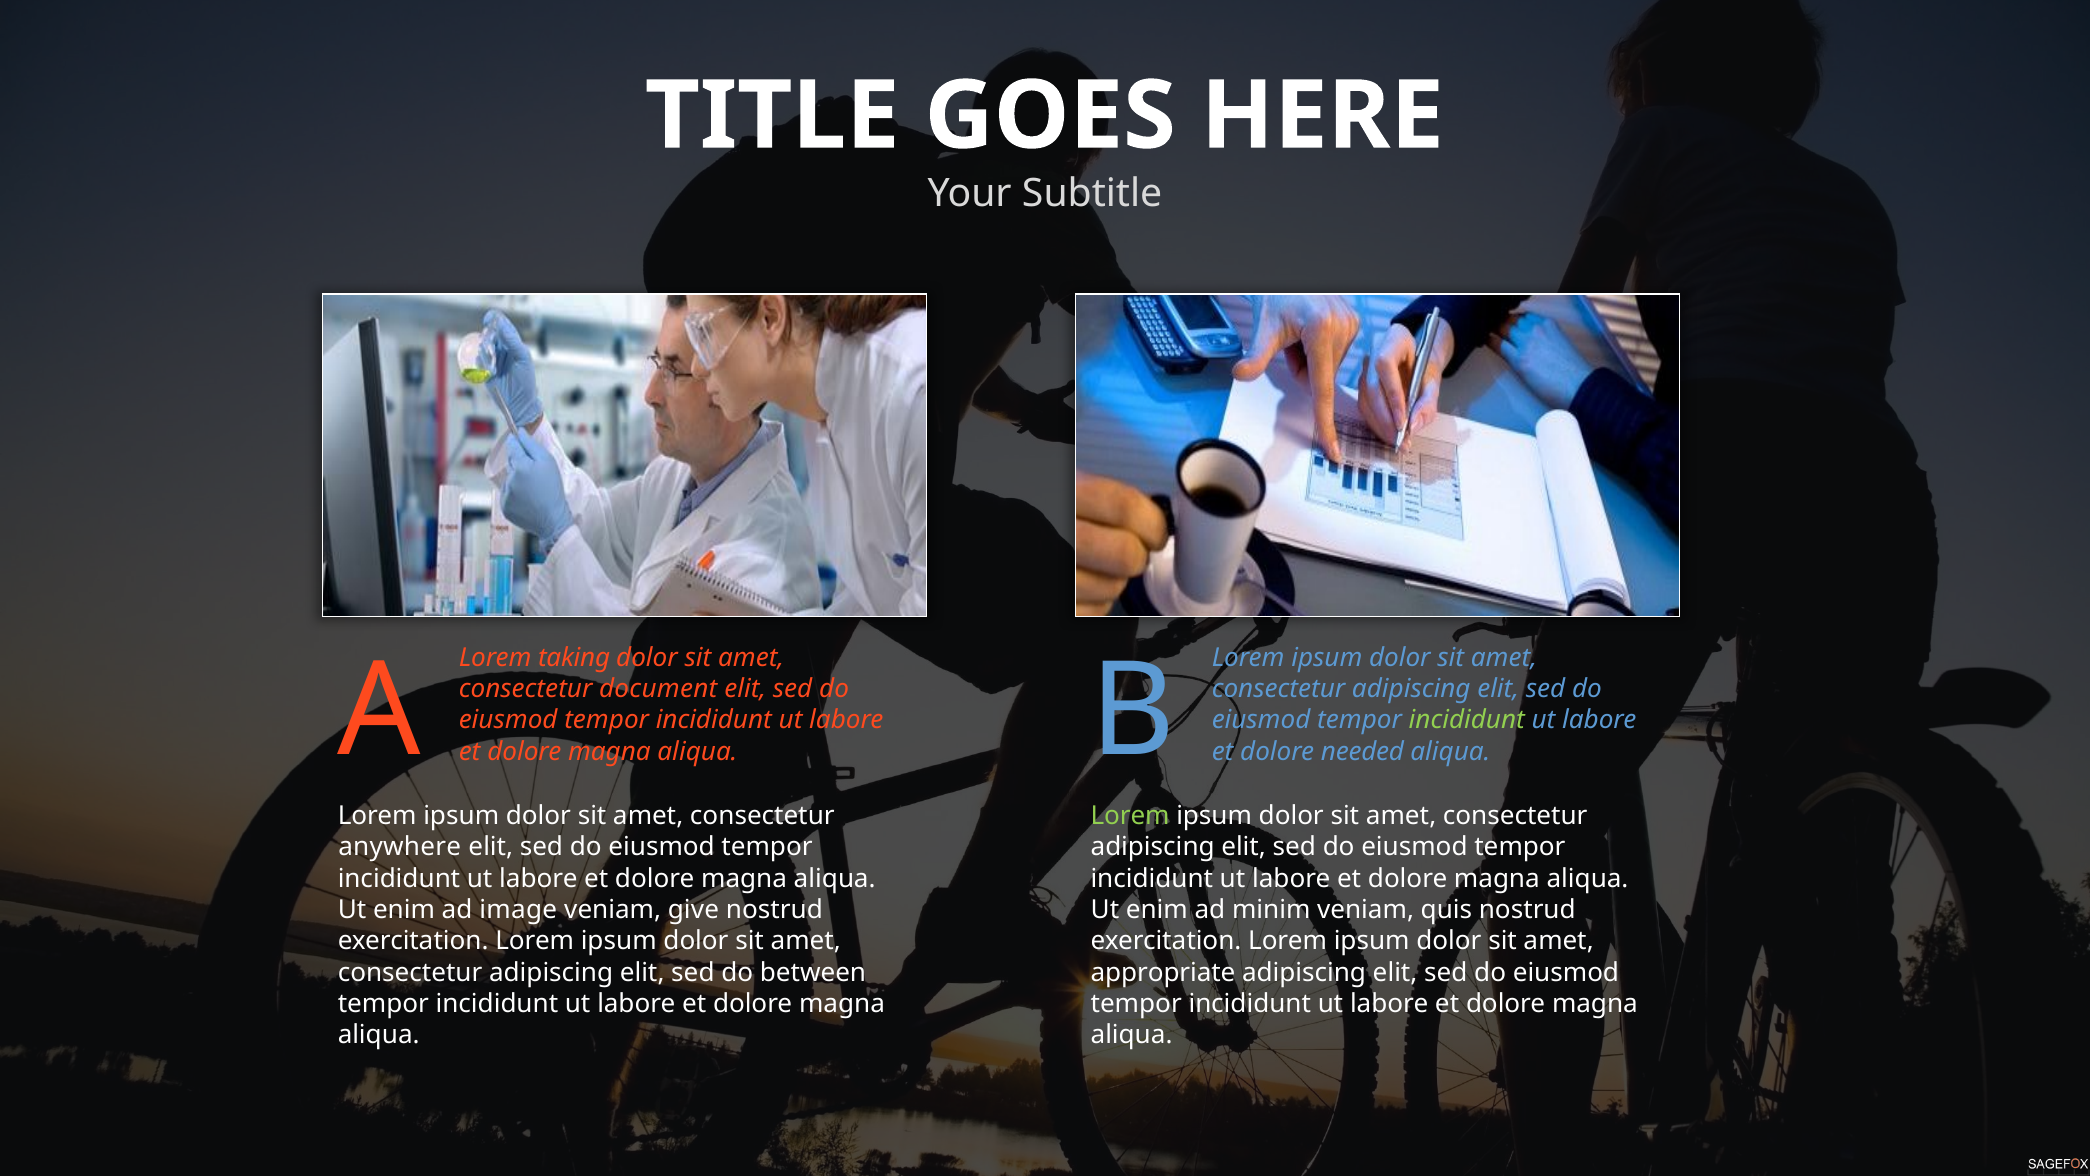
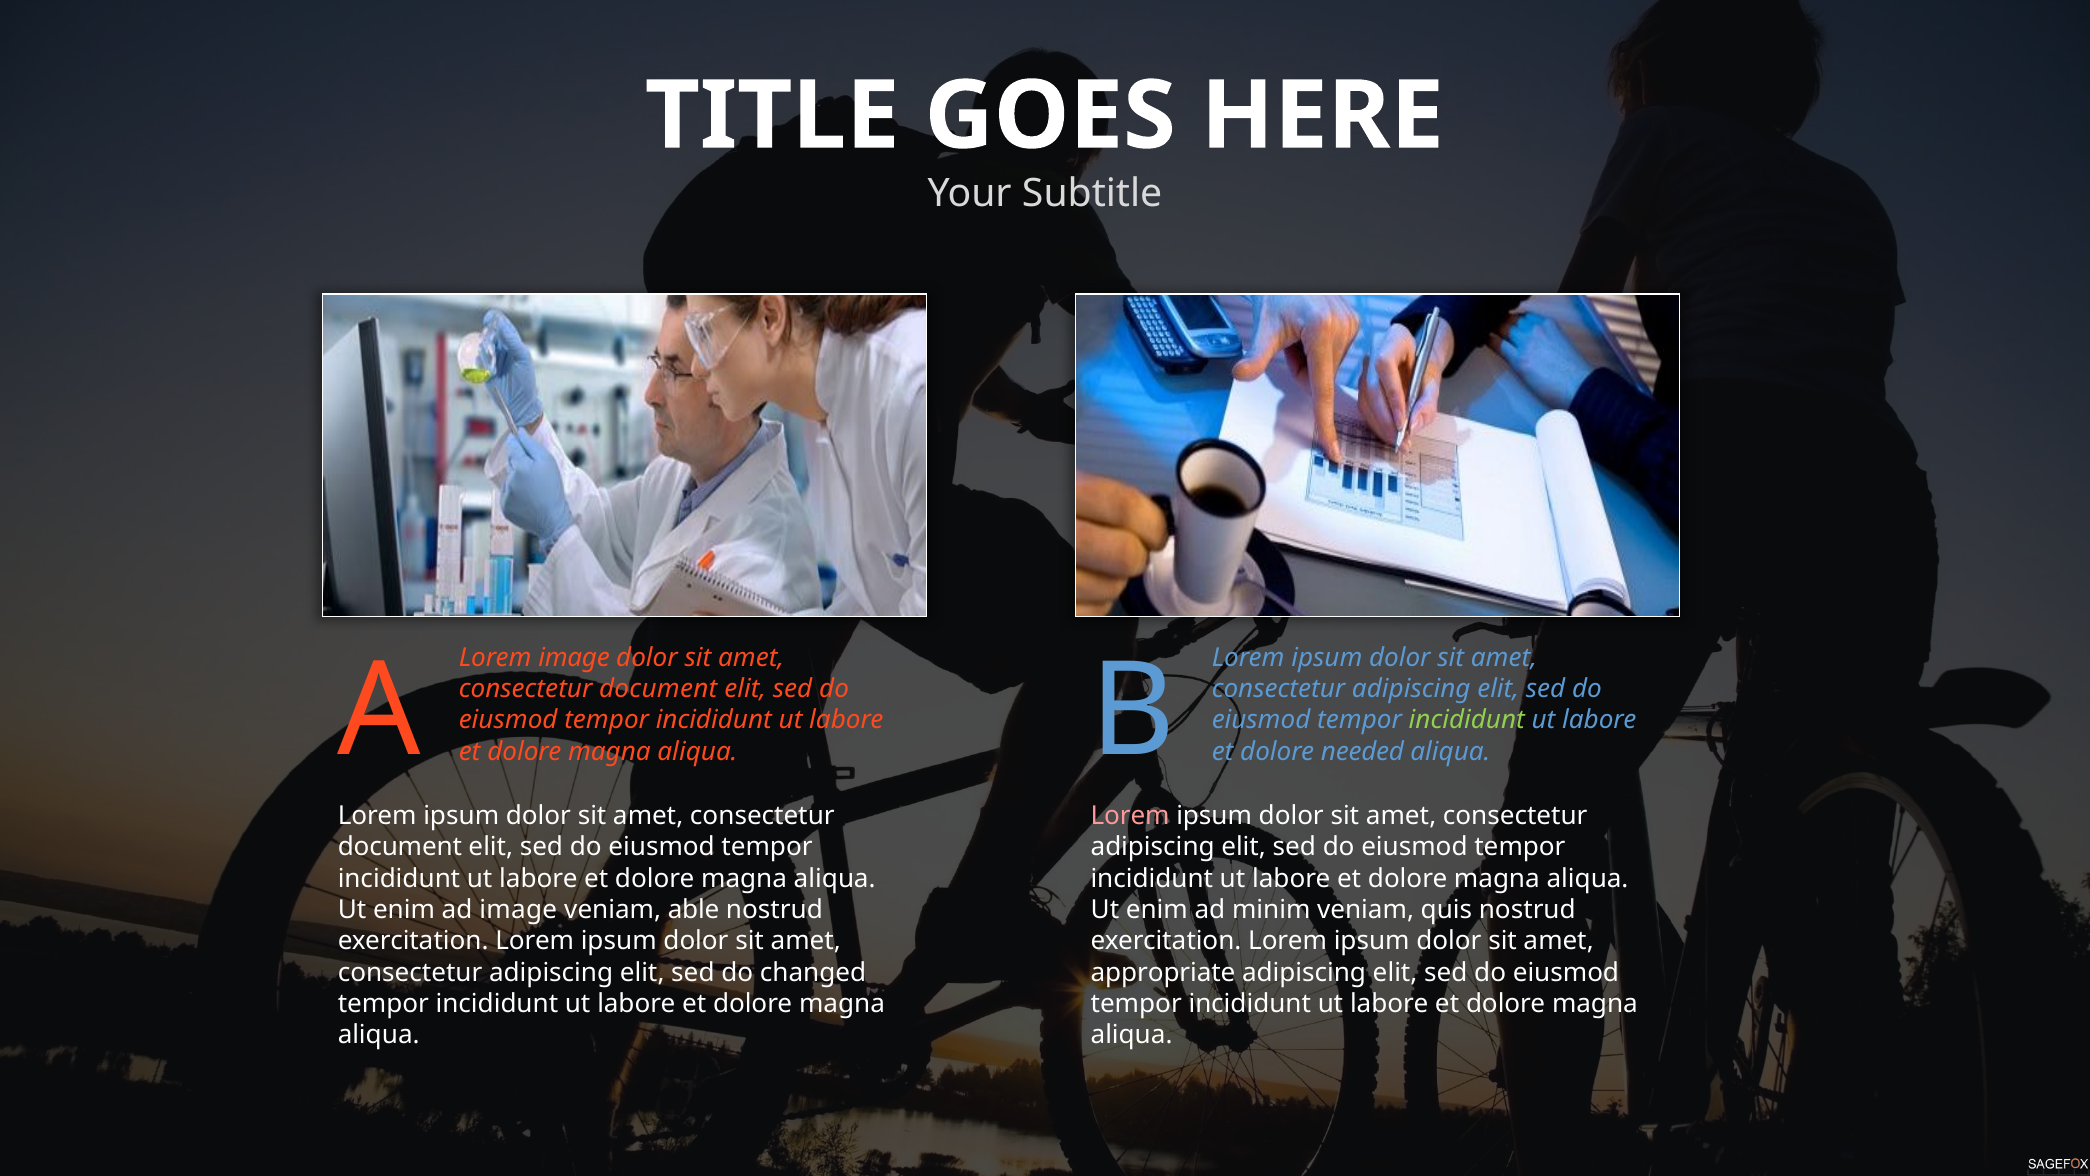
Lorem taking: taking -> image (574, 657)
Lorem colour: light green -> pink (1130, 816)
anywhere: anywhere -> document (400, 847)
give: give -> able (694, 910)
between: between -> changed (813, 972)
